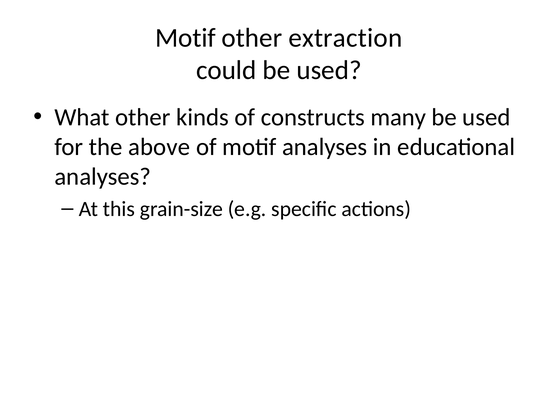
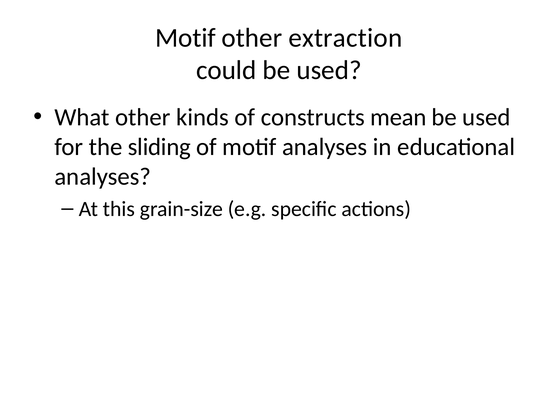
many: many -> mean (398, 117)
above: above -> sliding (159, 147)
